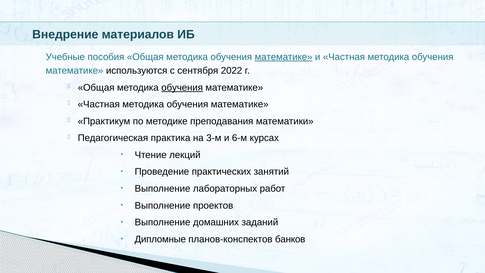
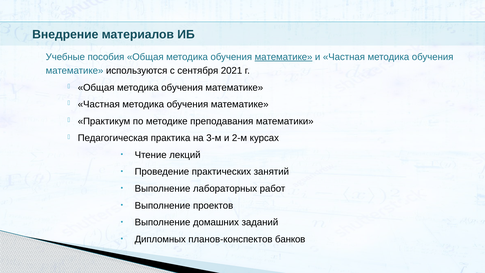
2022: 2022 -> 2021 (232, 71)
обучения underline: present -> none (182, 87)
6-м: 6-м -> 2-м (240, 138)
Дипломные: Дипломные -> Дипломных (160, 239)
